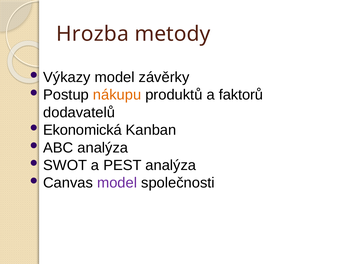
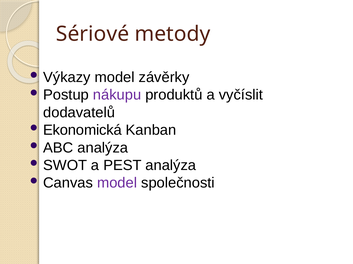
Hrozba: Hrozba -> Sériové (93, 34)
nákupu colour: orange -> purple (117, 95)
faktorů: faktorů -> vyčíslit (241, 95)
